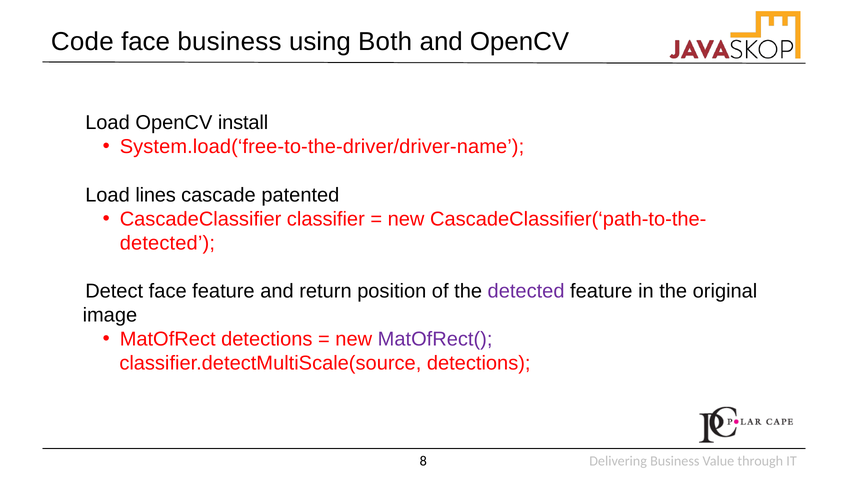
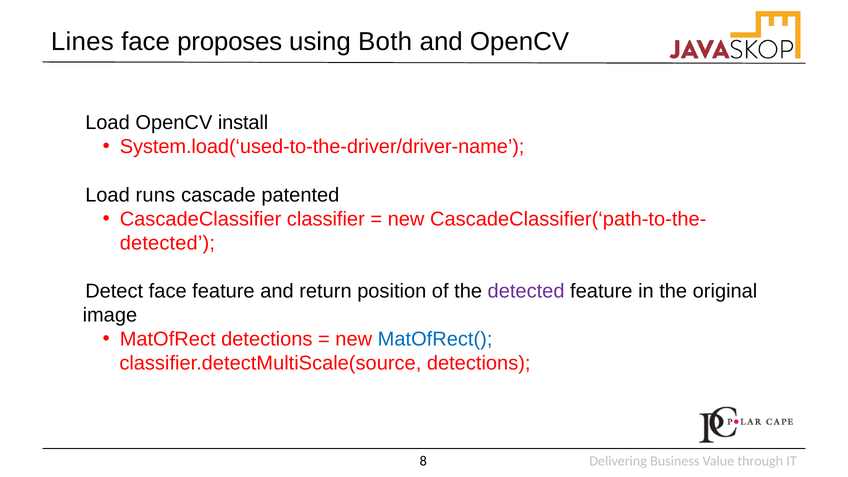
Code: Code -> Lines (82, 42)
face business: business -> proposes (230, 42)
System.load(‘free-to-the-driver/driver-name: System.load(‘free-to-the-driver/driver-name -> System.load(‘used-to-the-driver/driver-name (322, 147)
lines: lines -> runs (155, 195)
MatOfRect( colour: purple -> blue (435, 339)
